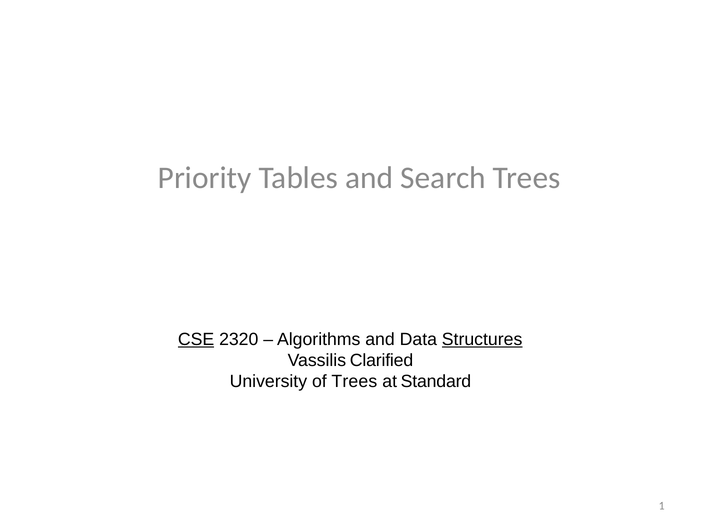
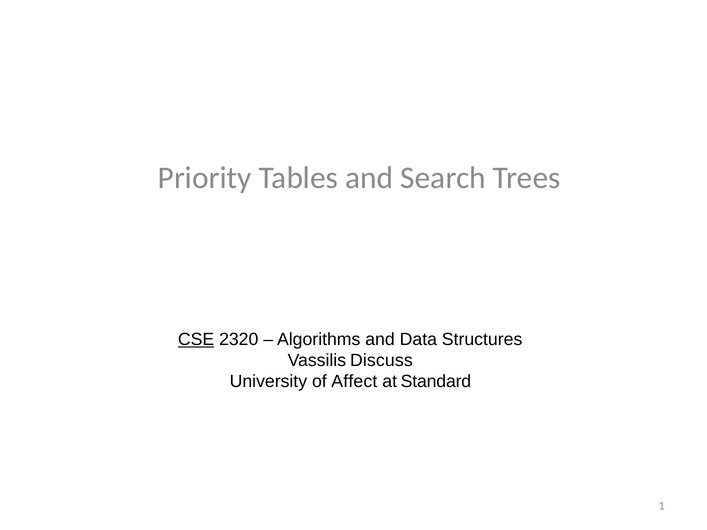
Structures underline: present -> none (482, 339)
Clarified: Clarified -> Discuss (381, 361)
of Trees: Trees -> Affect (354, 382)
